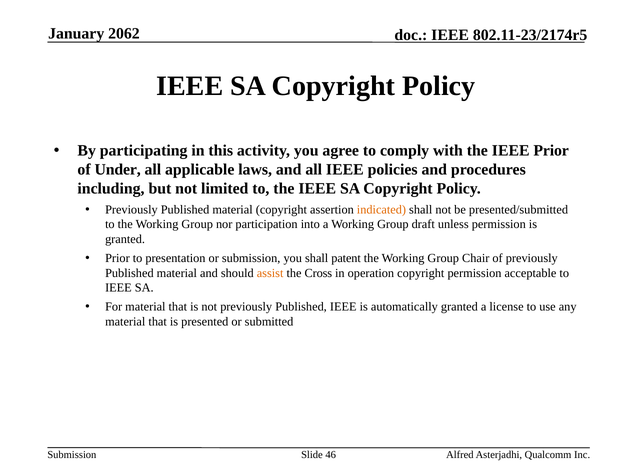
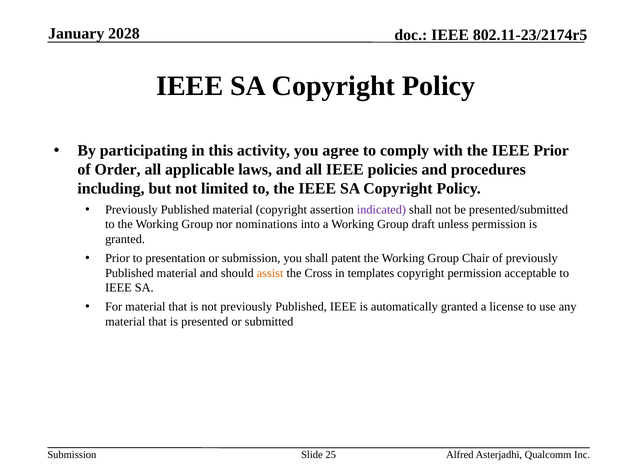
2062: 2062 -> 2028 (124, 34)
Under: Under -> Order (118, 170)
indicated colour: orange -> purple (381, 210)
participation: participation -> nominations (266, 224)
operation: operation -> templates (371, 273)
46: 46 -> 25 (331, 455)
